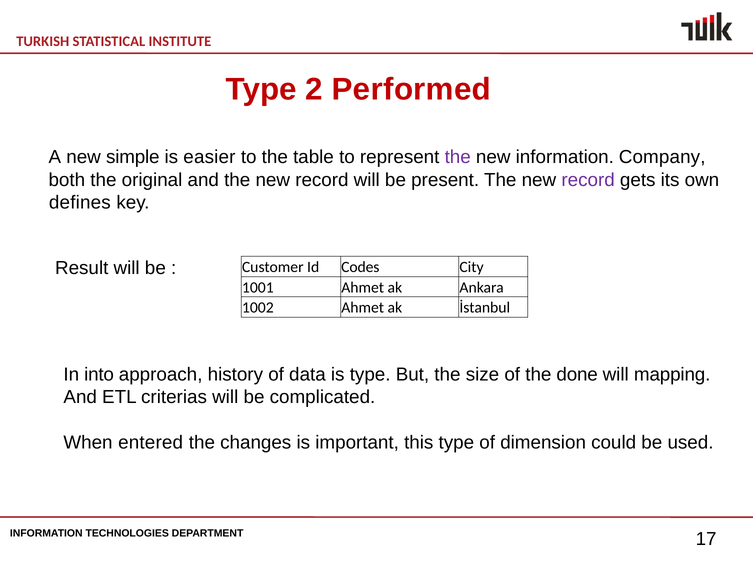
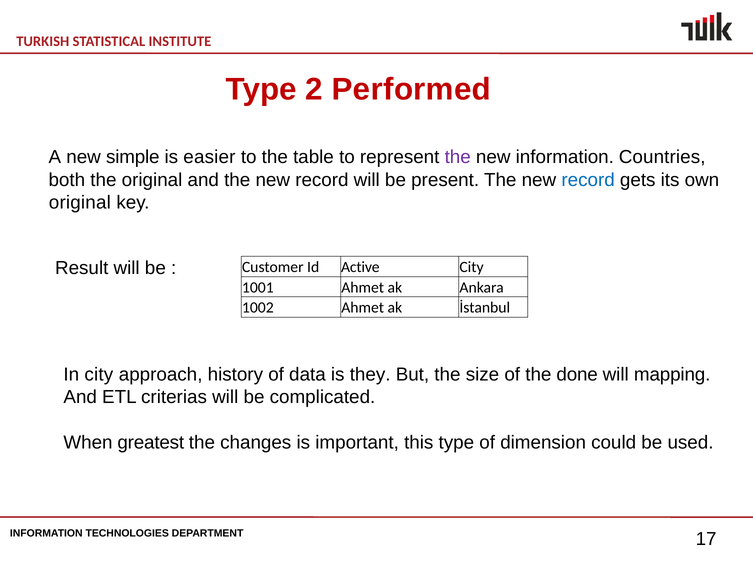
Company: Company -> Countries (662, 157)
record colour: purple -> blue (588, 180)
defines: defines -> original (80, 203)
Codes: Codes -> Active (360, 267)
In into: into -> city (99, 375)
is type: type -> they (370, 375)
entered: entered -> greatest (151, 443)
